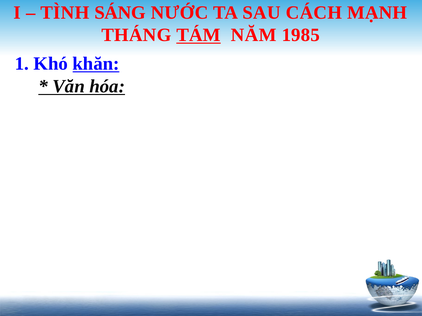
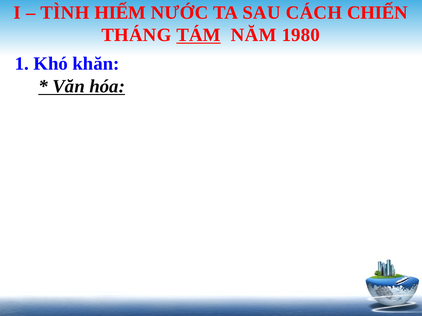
SÁNG: SÁNG -> HIẾM (120, 13)
MẠNH: MẠNH -> CHIẾN (377, 13)
1985: 1985 -> 1980 (301, 35)
khăn underline: present -> none (96, 64)
